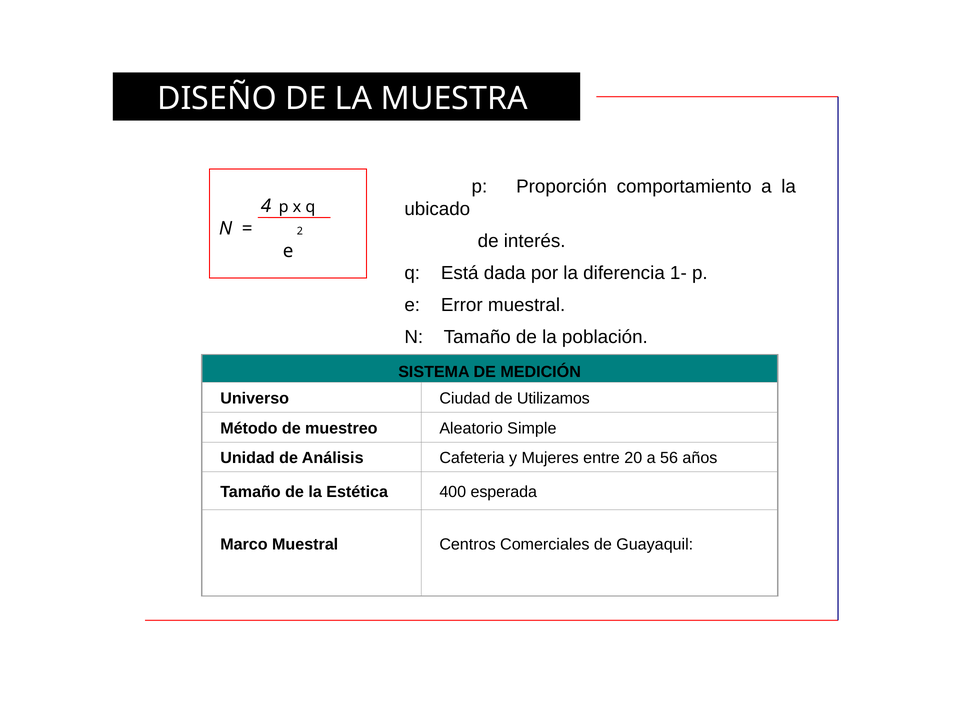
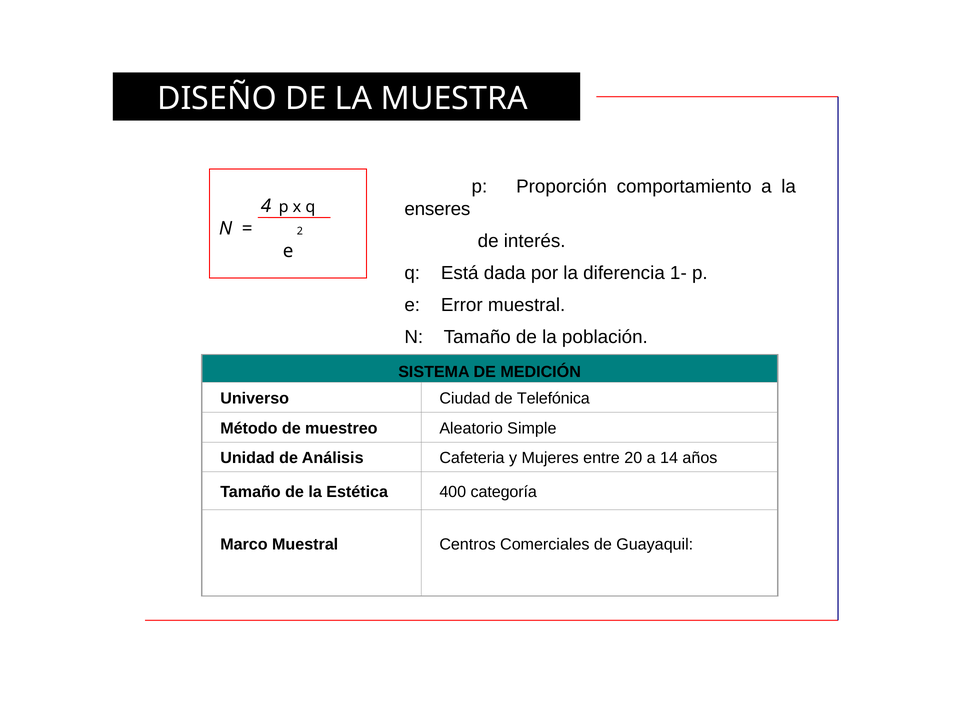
ubicado: ubicado -> enseres (437, 209)
Utilizamos: Utilizamos -> Telefónica (553, 399)
56: 56 -> 14 (669, 458)
esperada: esperada -> categoría (504, 492)
